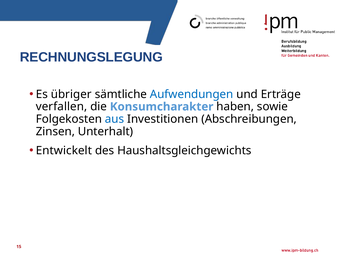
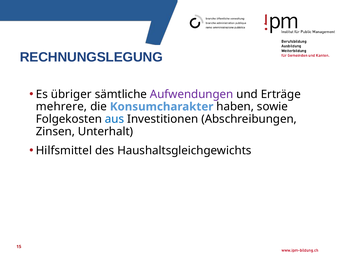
Aufwendungen colour: blue -> purple (192, 94)
verfallen: verfallen -> mehrere (61, 107)
Entwickelt: Entwickelt -> Hilfsmittel (64, 151)
